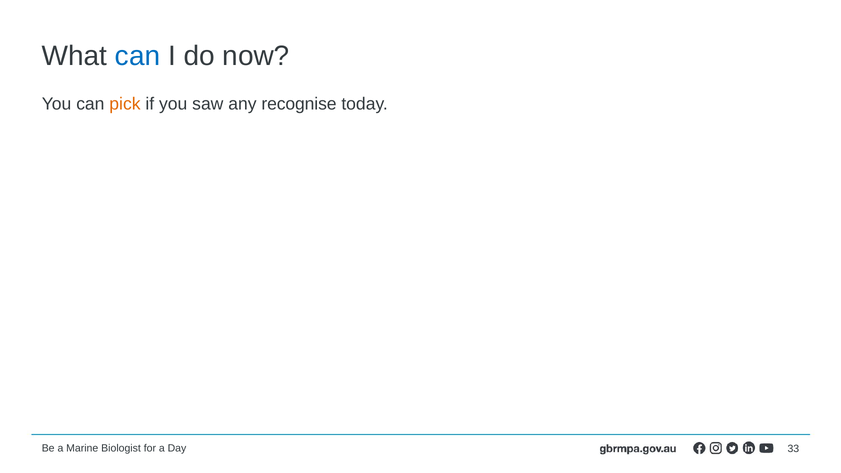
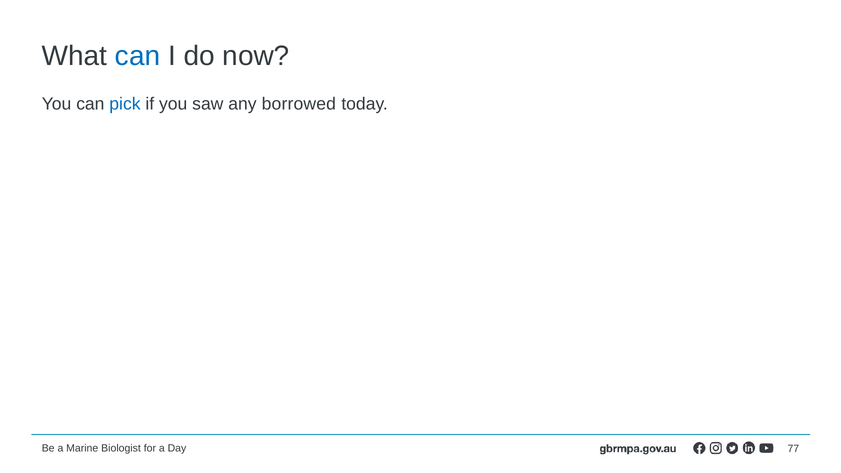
pick colour: orange -> blue (125, 104)
recognise: recognise -> borrowed (299, 104)
33: 33 -> 77 (793, 449)
